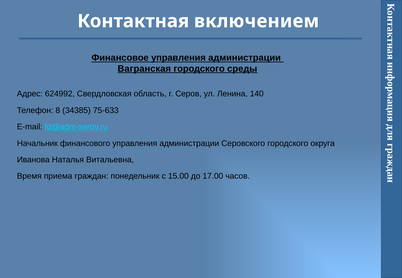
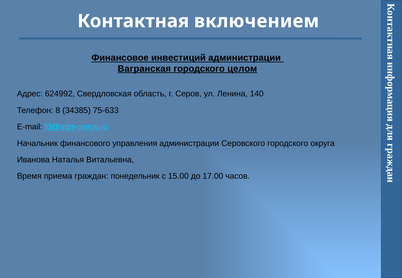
Финансовое управления: управления -> инвестиций (178, 58)
среды: среды -> целом (242, 69)
